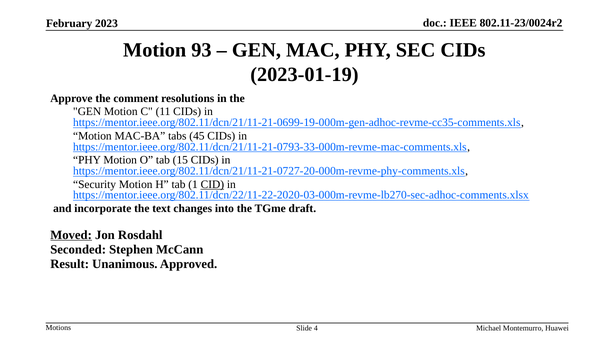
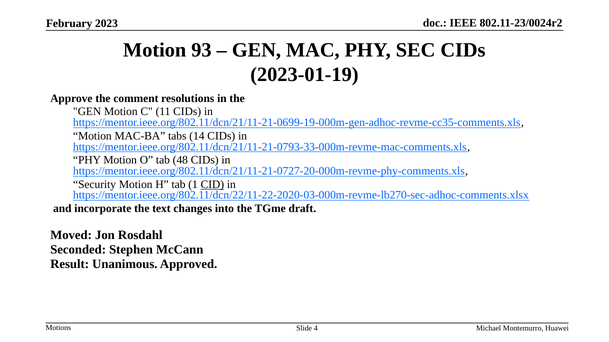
45: 45 -> 14 (197, 136)
15: 15 -> 48 (180, 160)
Moved underline: present -> none (71, 235)
